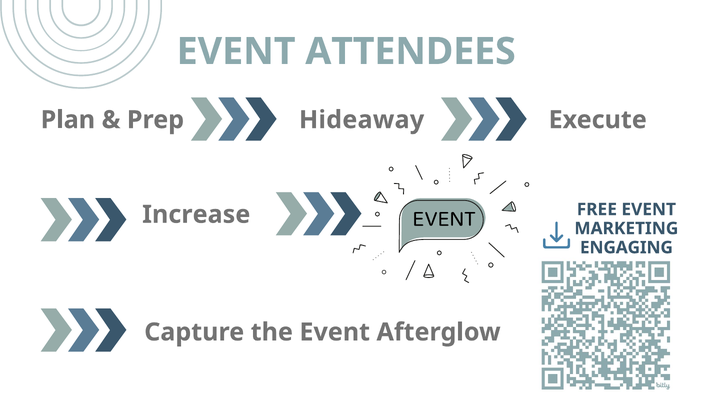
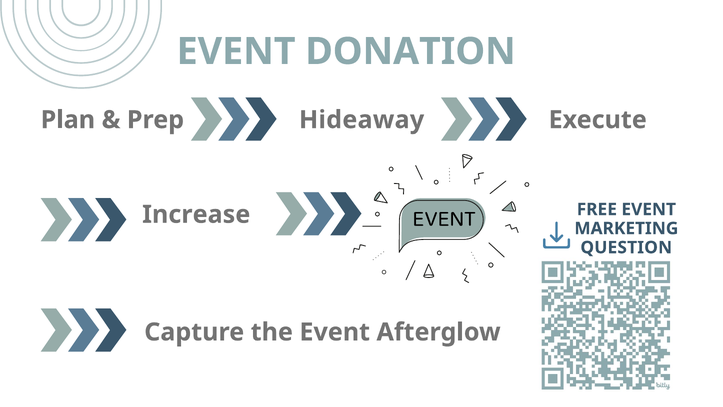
ATTENDEES: ATTENDEES -> DONATION (410, 51)
ENGAGING: ENGAGING -> QUESTION (626, 247)
